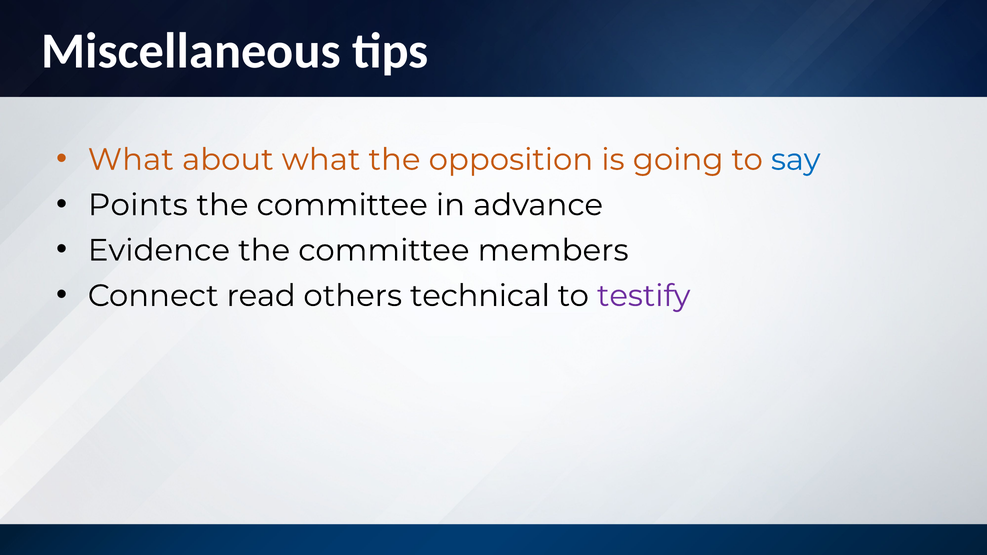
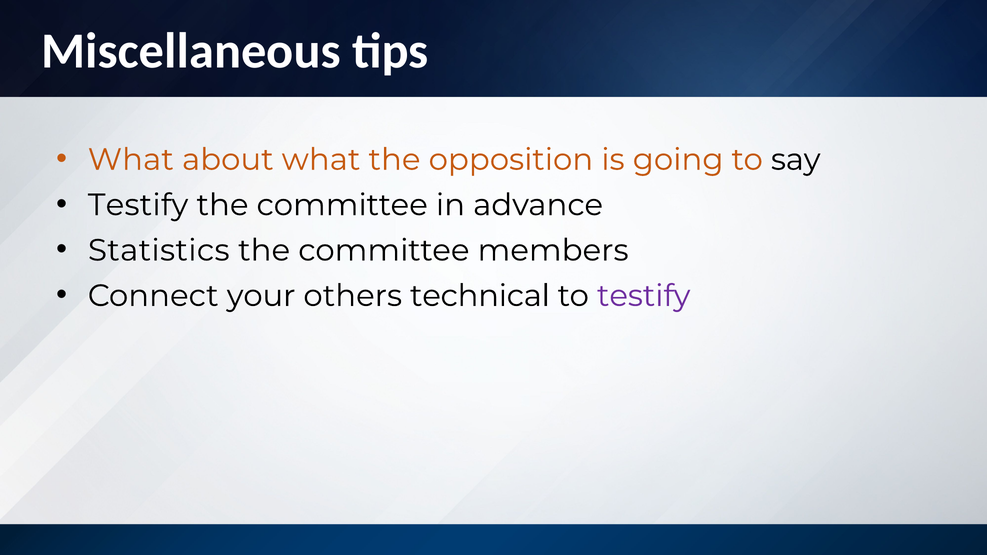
say colour: blue -> black (796, 160)
Points: Points -> Testify (138, 205)
Evidence: Evidence -> Statistics (159, 250)
read: read -> your (261, 296)
